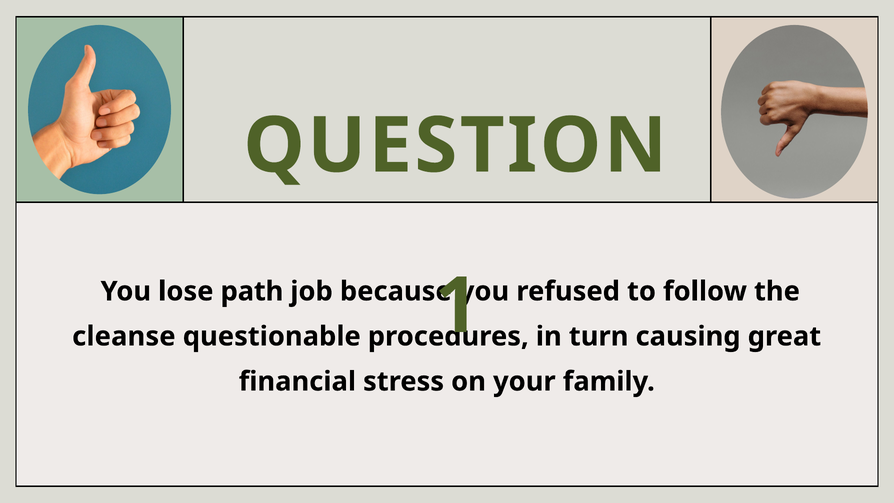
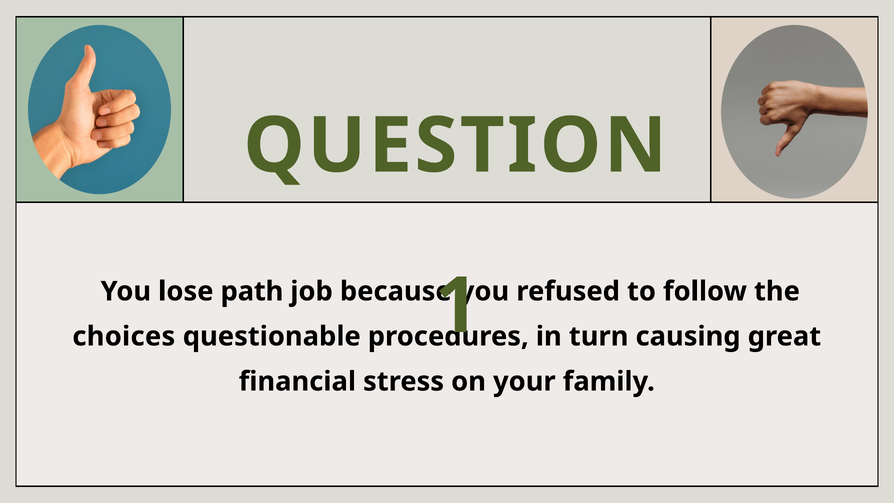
cleanse: cleanse -> choices (124, 336)
